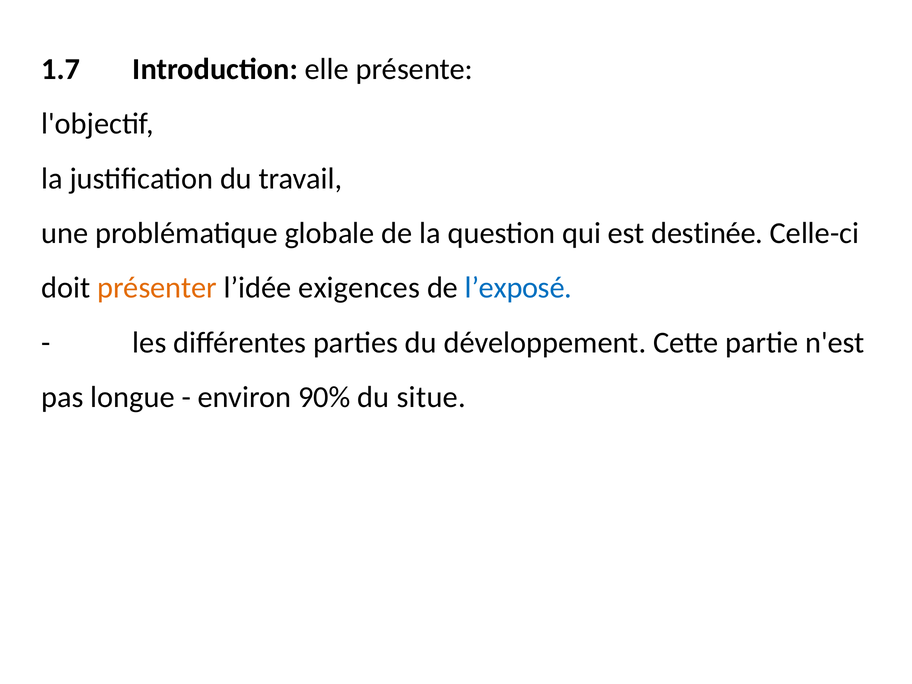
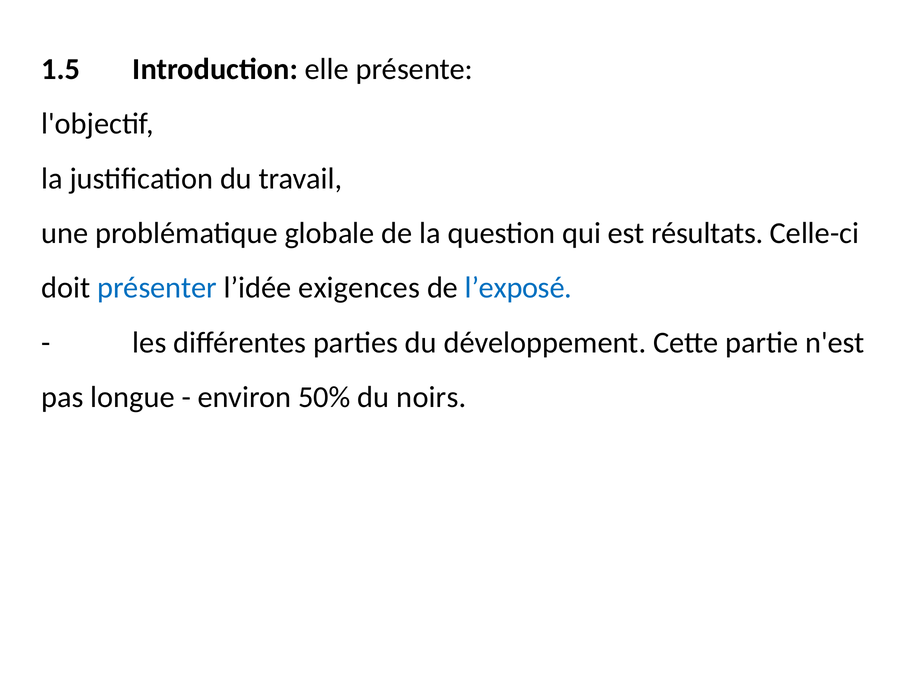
1.7: 1.7 -> 1.5 (61, 69)
destinée: destinée -> résultats (707, 233)
présenter colour: orange -> blue (157, 288)
90%: 90% -> 50% (324, 397)
situe: situe -> noirs (431, 397)
